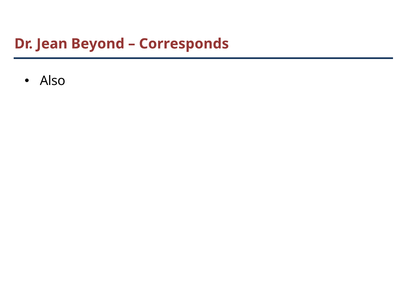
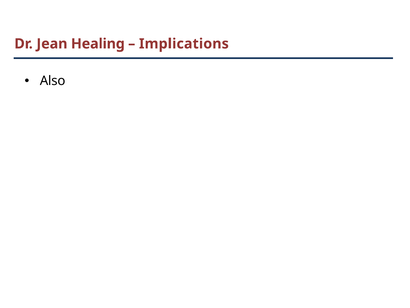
Beyond: Beyond -> Healing (98, 44)
Corresponds: Corresponds -> Implications (184, 44)
